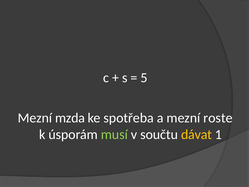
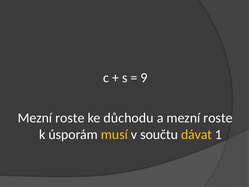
5: 5 -> 9 (144, 78)
mzda: mzda -> roste (70, 118)
spotřeba: spotřeba -> důchodu (129, 118)
musí colour: light green -> yellow (114, 134)
